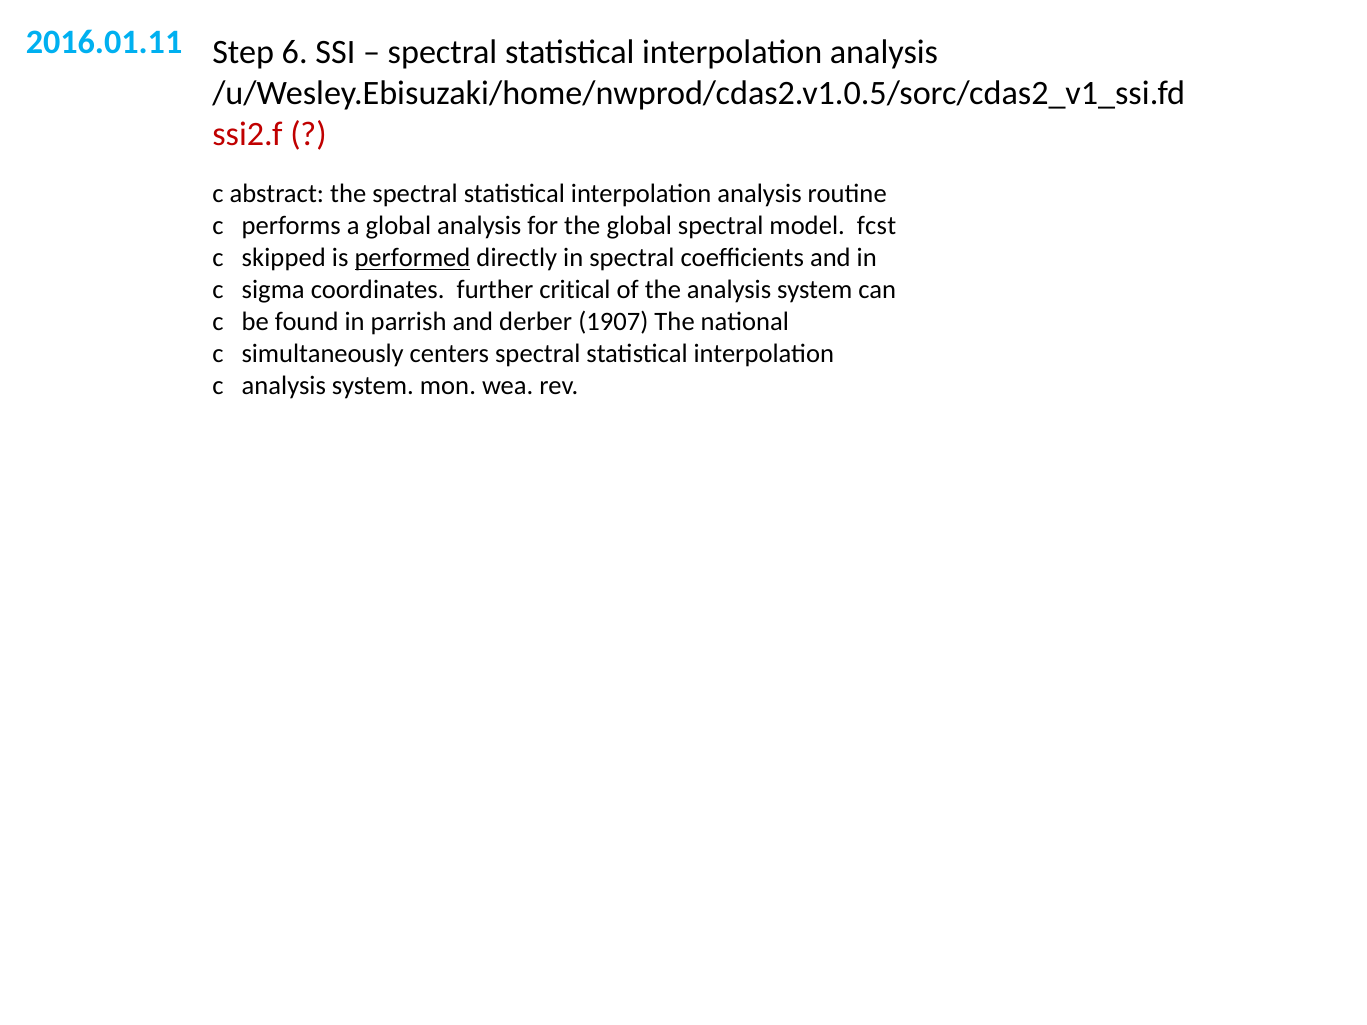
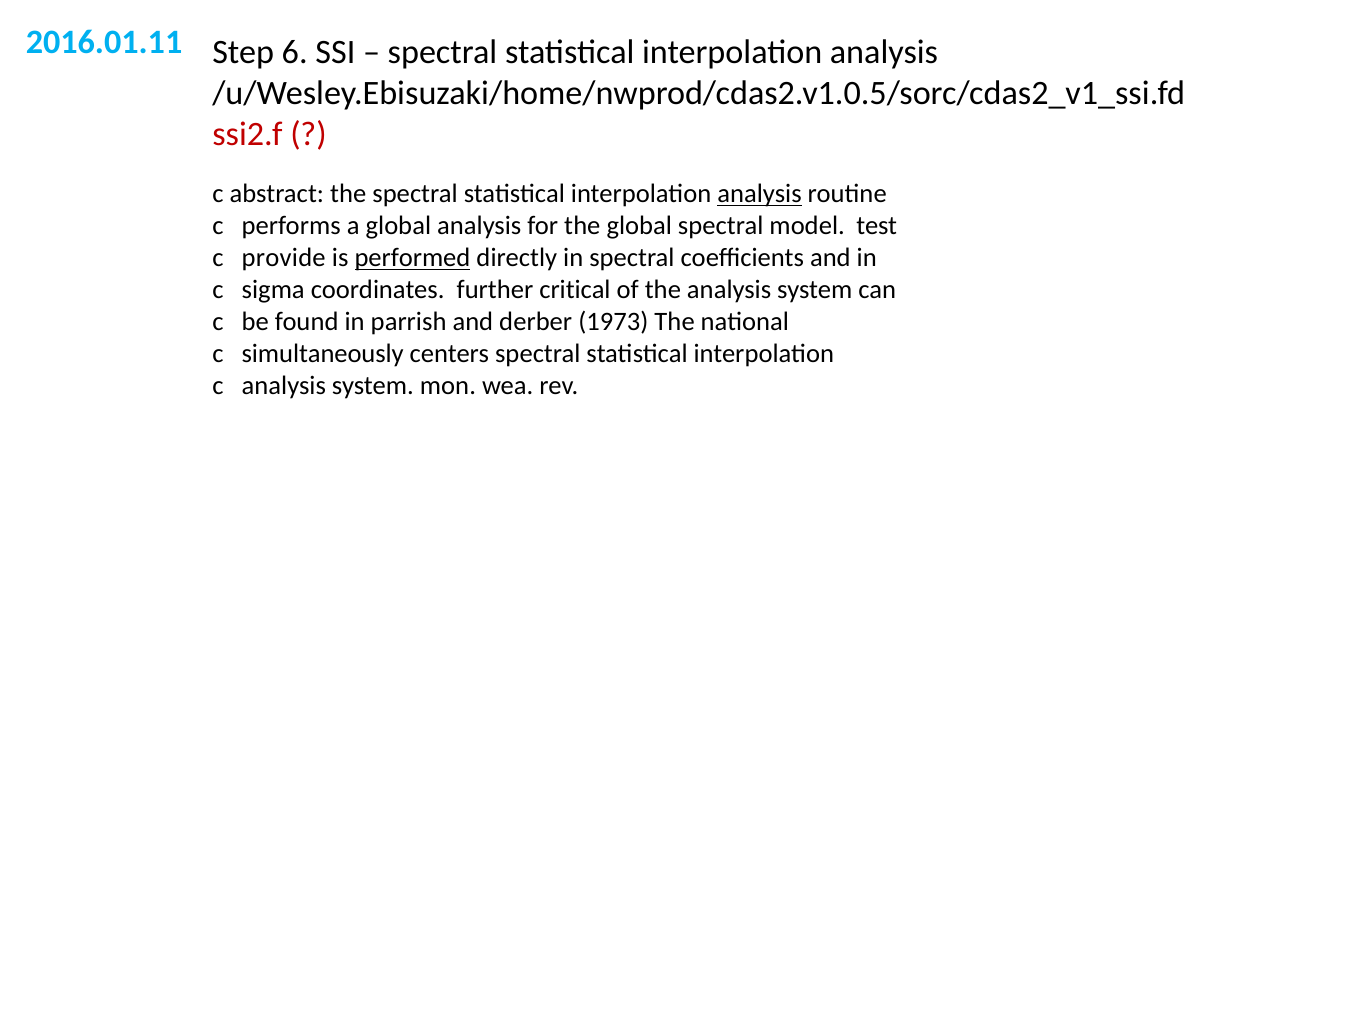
analysis underline: none -> present (760, 194)
fcst: fcst -> test (877, 226)
skipped: skipped -> provide (284, 258)
1907: 1907 -> 1973 (613, 322)
